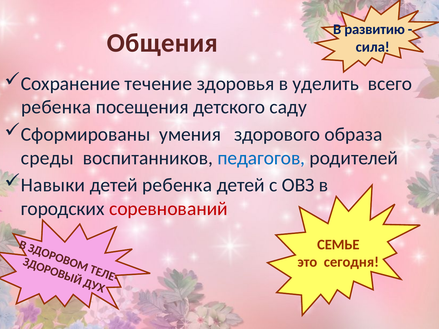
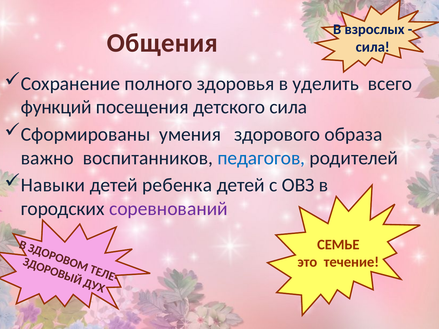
развитию: развитию -> взрослых (375, 29)
течение: течение -> полного (159, 84)
ребенка: ребенка -> функций (56, 107)
детского саду: саду -> сила (288, 107)
среды: среды -> важно (47, 158)
соревнований colour: red -> purple (168, 209)
сегодня: сегодня -> течение (351, 262)
